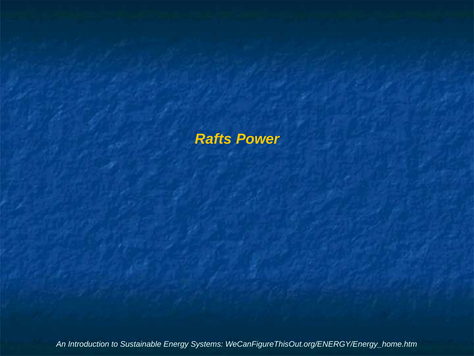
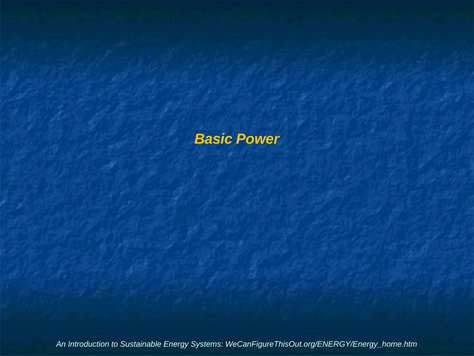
Rafts: Rafts -> Basic (213, 139)
